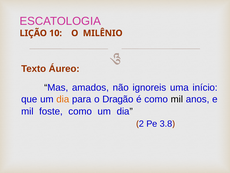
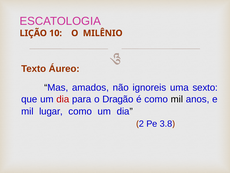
início: início -> sexto (205, 87)
dia colour: orange -> red (63, 99)
foste: foste -> lugar (51, 111)
